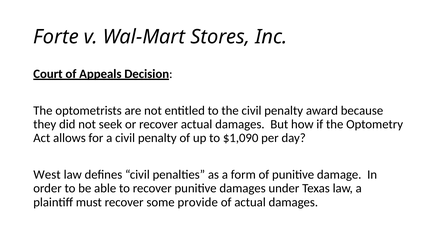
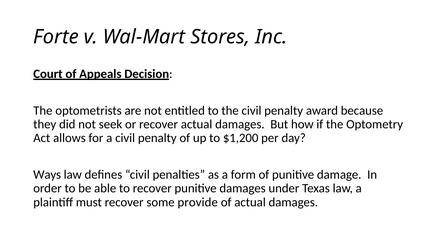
$1,090: $1,090 -> $1,200 (241, 138)
West: West -> Ways (47, 175)
